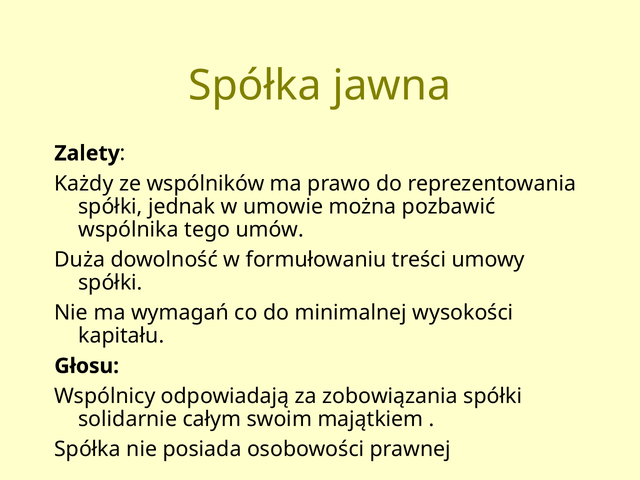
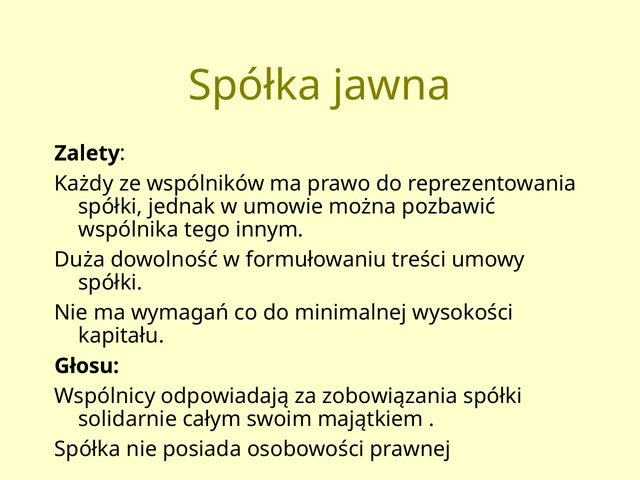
umów: umów -> innym (270, 230)
